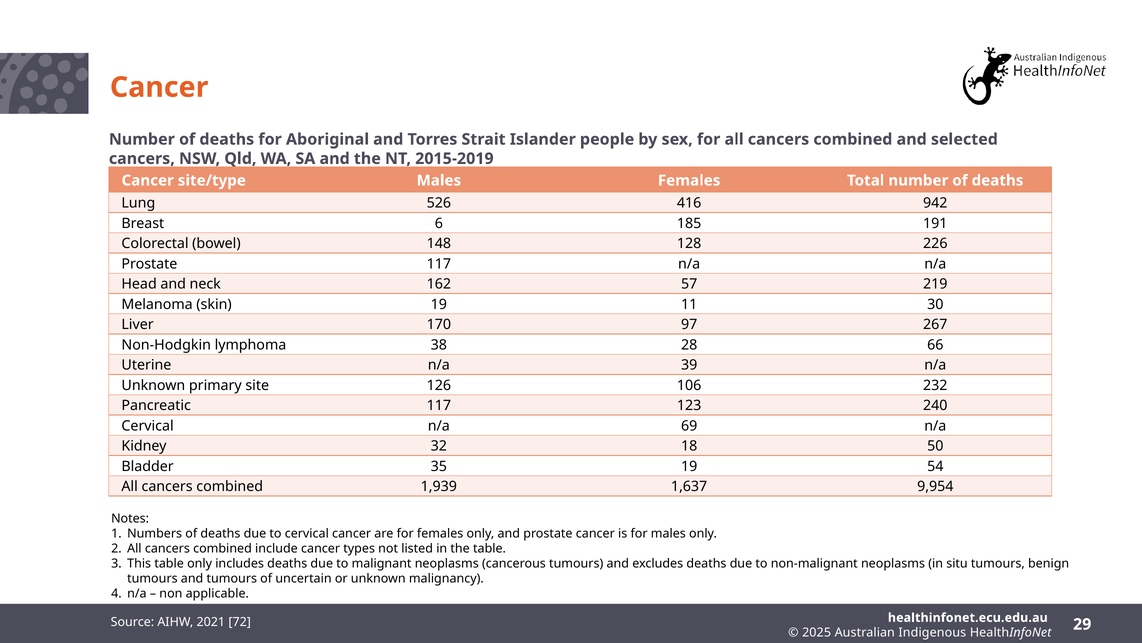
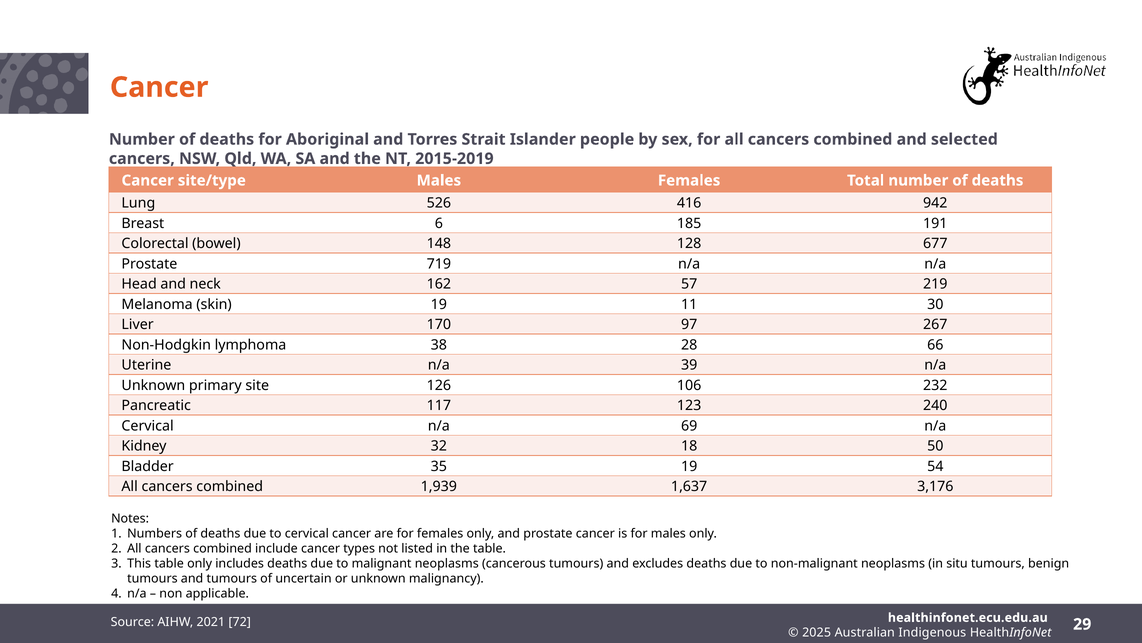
226: 226 -> 677 (935, 244)
Prostate 117: 117 -> 719 (439, 264)
9,954: 9,954 -> 3,176 (935, 486)
